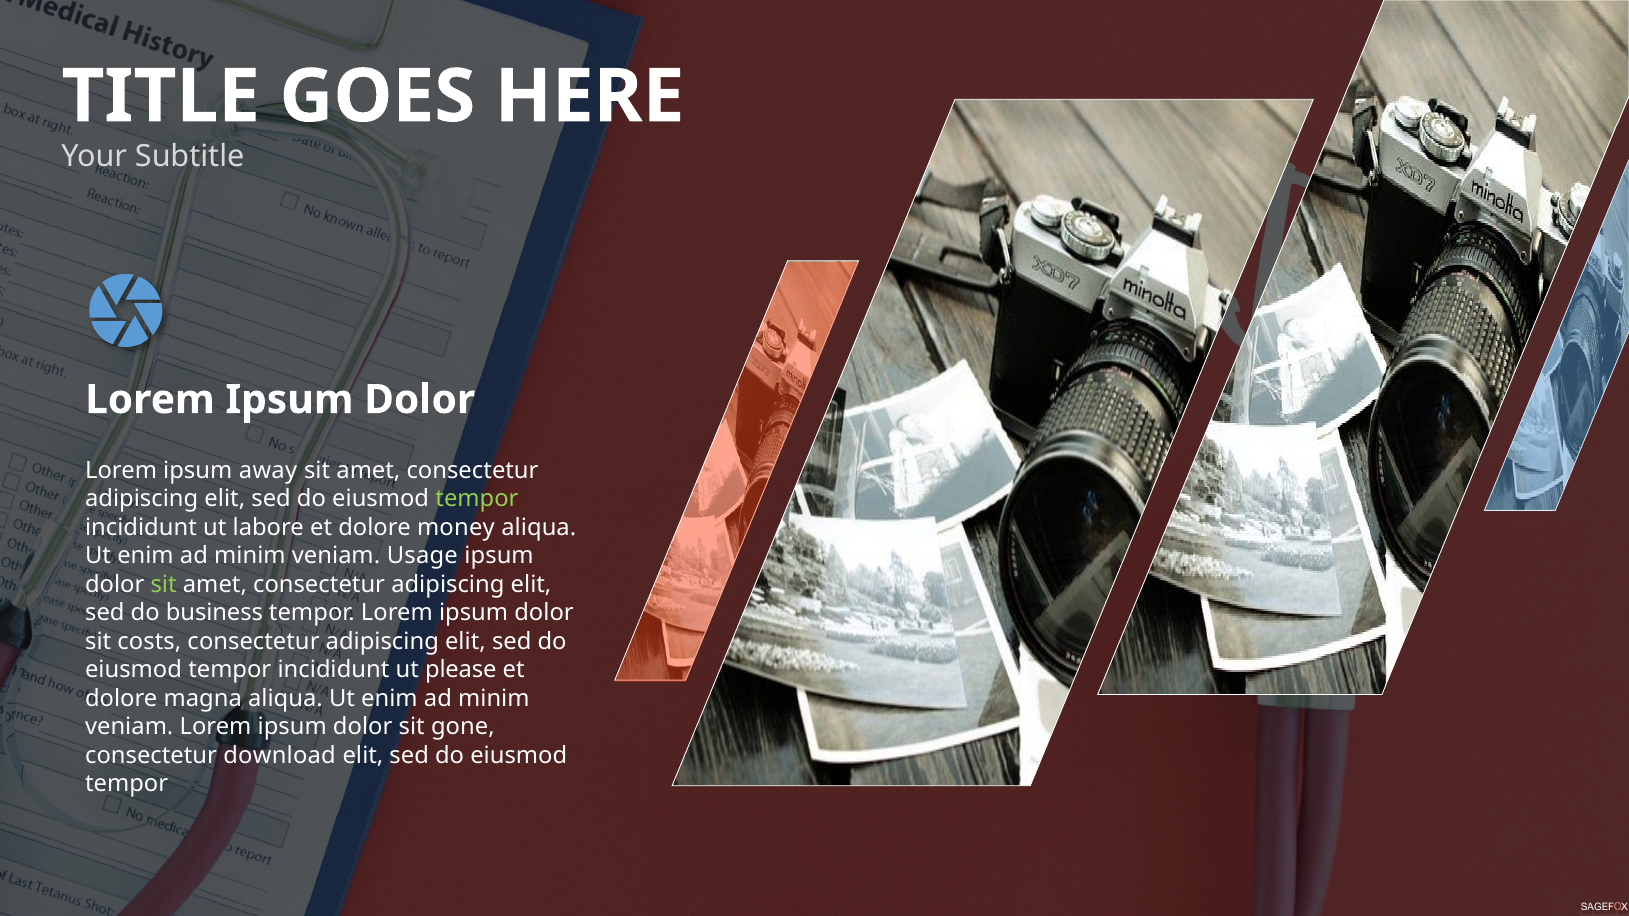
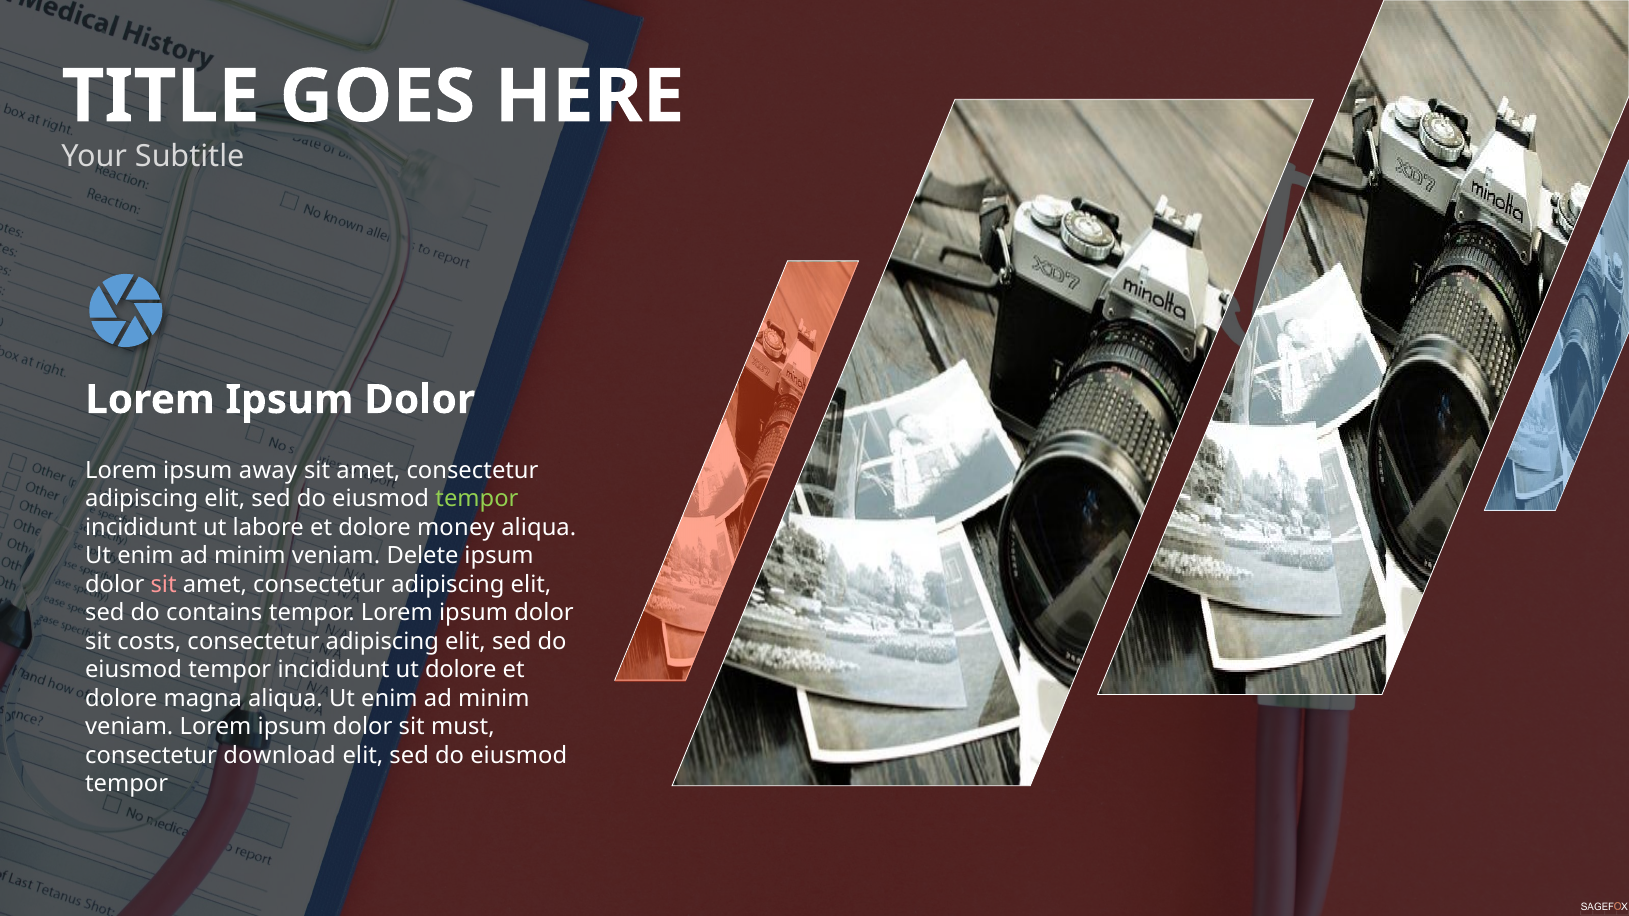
Usage: Usage -> Delete (422, 556)
sit colour: light green -> pink (164, 585)
business: business -> contains (214, 613)
ut please: please -> dolore (461, 670)
gone: gone -> must (463, 727)
